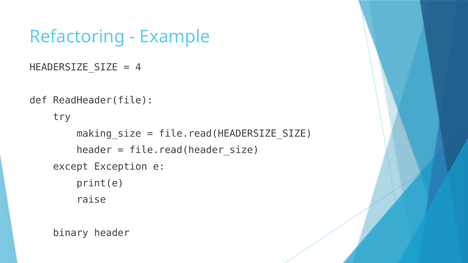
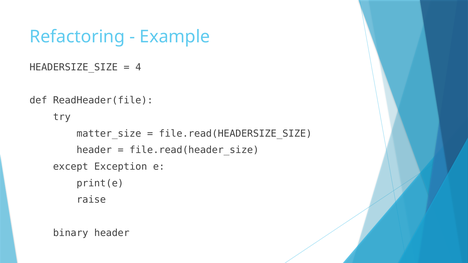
making_size: making_size -> matter_size (109, 134)
